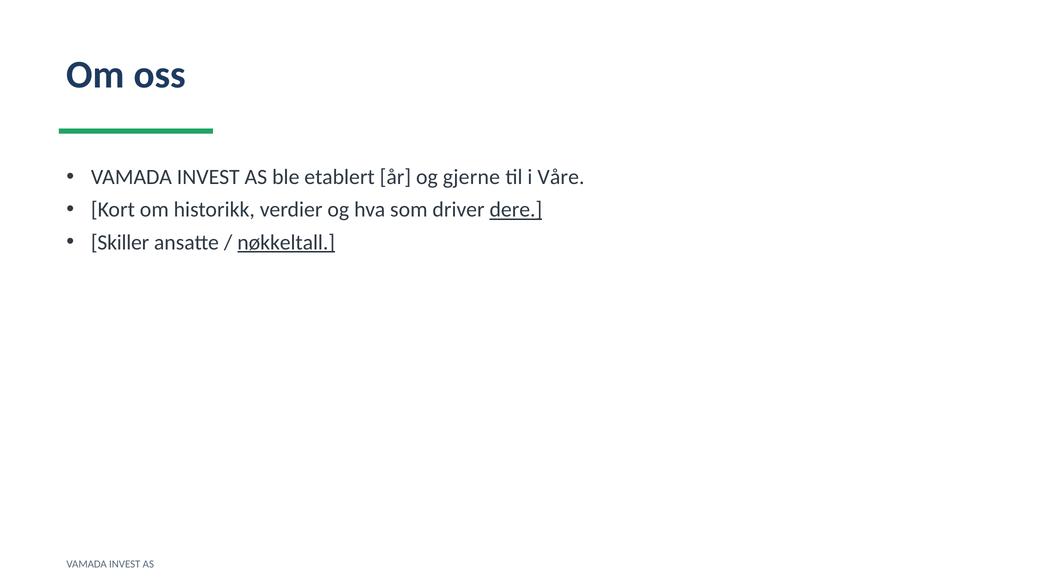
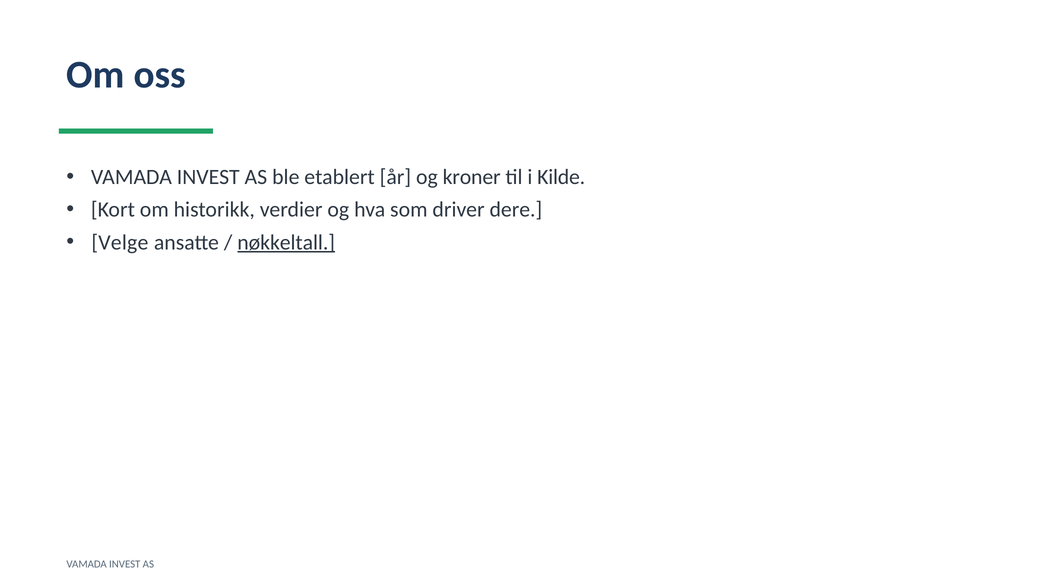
gjerne: gjerne -> kroner (472, 177)
Våre: Våre -> Kilde (561, 177)
dere underline: present -> none (516, 210)
Skiller: Skiller -> Velge (120, 242)
